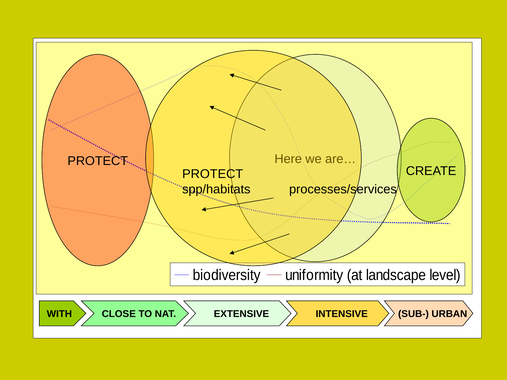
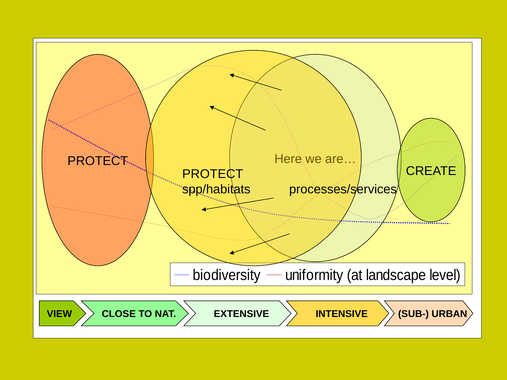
WITH: WITH -> VIEW (59, 314)
